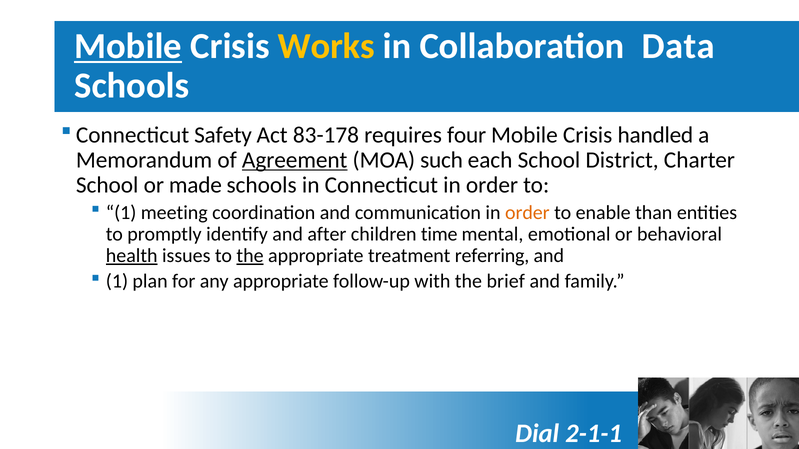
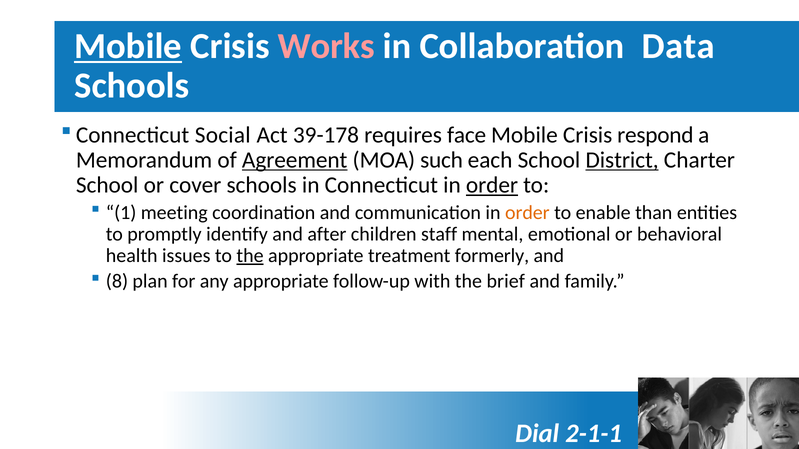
Works colour: yellow -> pink (326, 46)
Safety: Safety -> Social (223, 135)
83-178: 83-178 -> 39-178 (326, 135)
four: four -> face (467, 135)
handled: handled -> respond (655, 135)
District underline: none -> present (622, 160)
made: made -> cover (195, 185)
order underline: none -> present (492, 185)
time: time -> staff (439, 234)
health underline: present -> none (132, 256)
referring: referring -> formerly (492, 256)
1: 1 -> 8 (117, 282)
